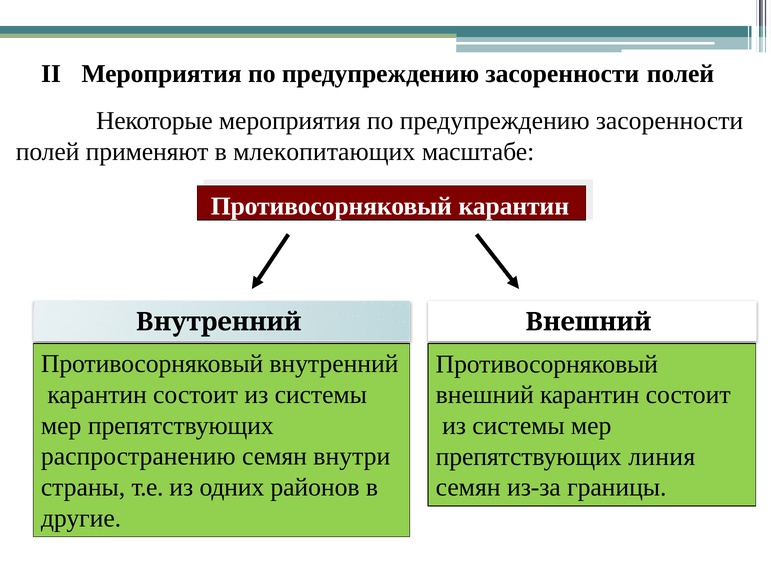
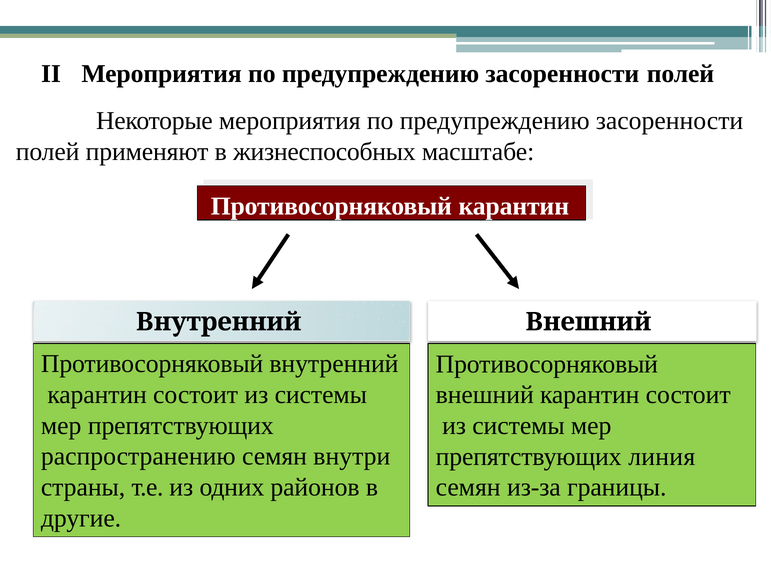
млекопитающих: млекопитающих -> жизнеспособных (324, 152)
